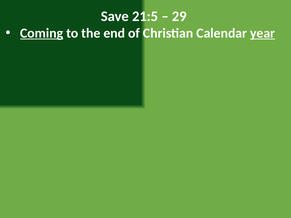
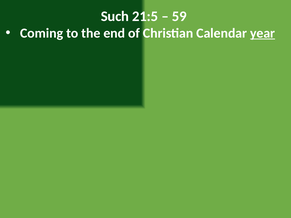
Save: Save -> Such (115, 16)
29: 29 -> 59 (179, 16)
Coming underline: present -> none (42, 33)
